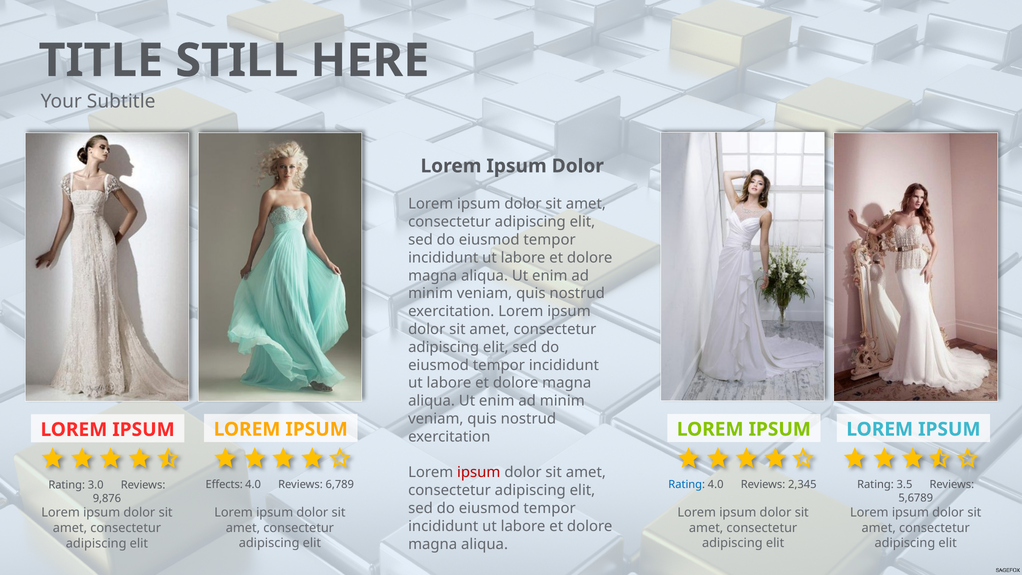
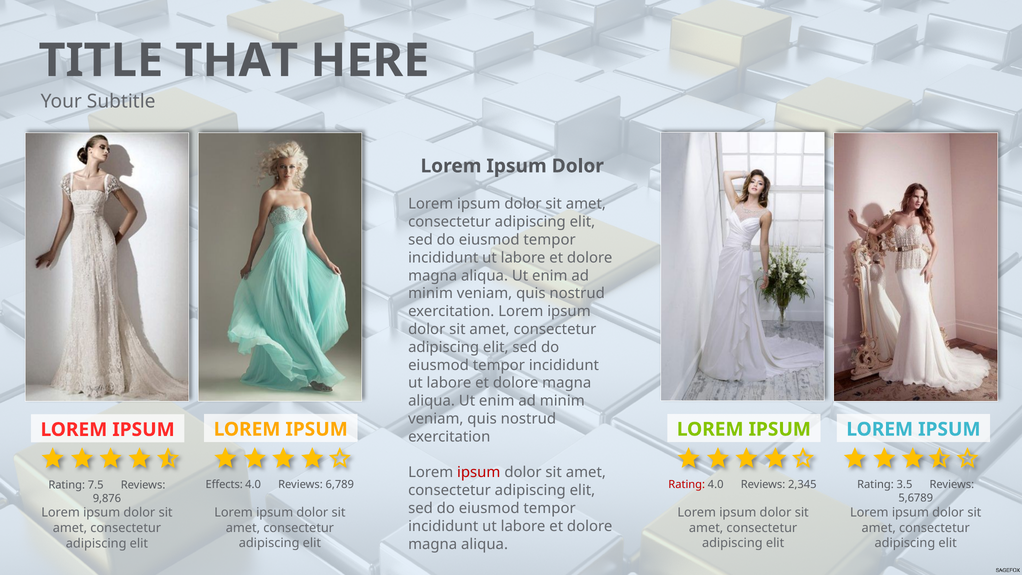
STILL: STILL -> THAT (237, 61)
Rating colour: blue -> red (687, 485)
3.0: 3.0 -> 7.5 (96, 485)
